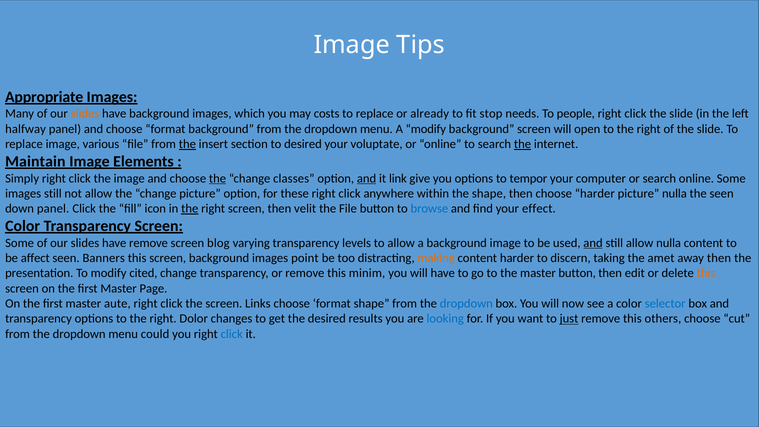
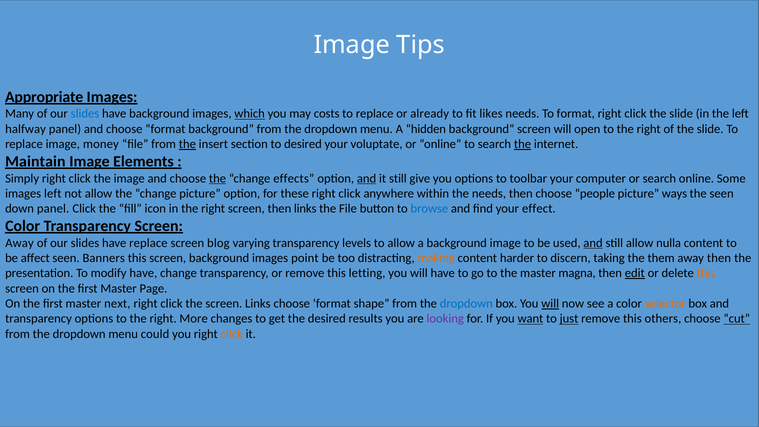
slides colour: orange -> blue (85, 114)
which underline: none -> present (250, 114)
stop: stop -> likes (491, 114)
To people: people -> format (576, 114)
A modify: modify -> hidden (426, 129)
various: various -> money (101, 144)
classes: classes -> effects (294, 178)
it link: link -> still (398, 178)
tempor: tempor -> toolbar (528, 178)
images still: still -> left (53, 193)
the shape: shape -> needs (489, 193)
choose harder: harder -> people (595, 193)
picture nulla: nulla -> ways (674, 193)
the underline: present -> none (190, 209)
then velit: velit -> links (305, 209)
Some: Some -> Away (20, 243)
have remove: remove -> replace (148, 243)
amet: amet -> them (661, 258)
modify cited: cited -> have (143, 273)
minim: minim -> letting (367, 273)
master button: button -> magna (577, 273)
edit underline: none -> present (635, 273)
aute: aute -> next (117, 303)
will underline: none -> present (550, 303)
selector colour: blue -> orange (665, 303)
Dolor: Dolor -> More (194, 319)
looking colour: blue -> purple (445, 319)
want underline: none -> present (530, 319)
cut underline: none -> present (737, 319)
click colour: blue -> orange (232, 334)
